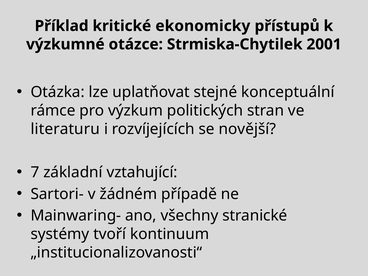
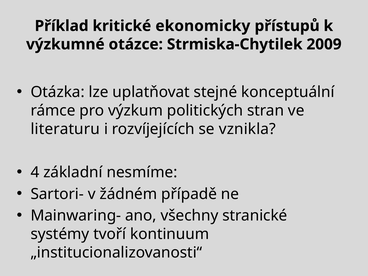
2001: 2001 -> 2009 (324, 44)
novější: novější -> vznikla (247, 129)
7: 7 -> 4 (35, 172)
vztahující: vztahující -> nesmíme (142, 172)
